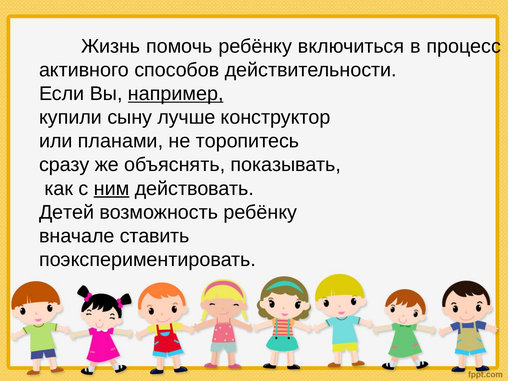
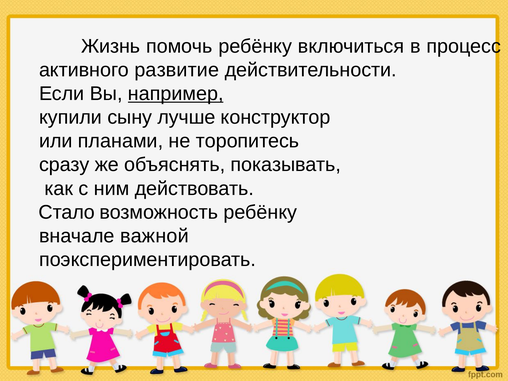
способов: способов -> развитие (177, 70)
ним underline: present -> none (112, 189)
Детей: Детей -> Стало (67, 212)
ставить: ставить -> важной (154, 236)
